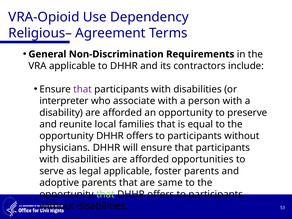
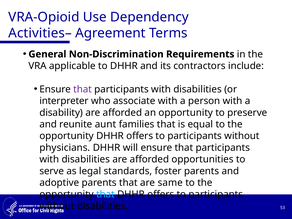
Religious–: Religious– -> Activities– (40, 33)
local: local -> aunt (105, 124)
legal applicable: applicable -> standards (128, 171)
that colour: light green -> light blue (105, 194)
